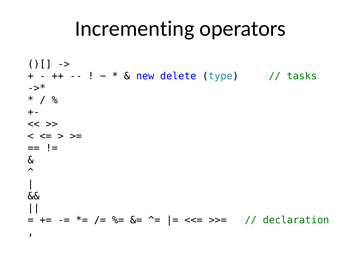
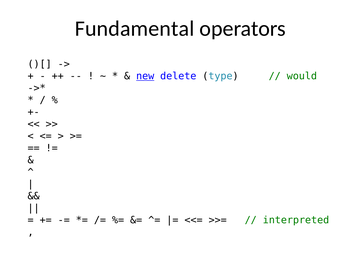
Incrementing: Incrementing -> Fundamental (135, 29)
new underline: none -> present (145, 76)
tasks: tasks -> would (302, 76)
declaration: declaration -> interpreted (296, 220)
